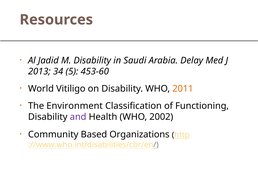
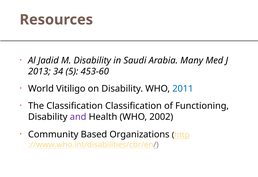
Delay: Delay -> Many (192, 61)
2011 colour: orange -> blue (183, 89)
The Environment: Environment -> Classification (75, 106)
